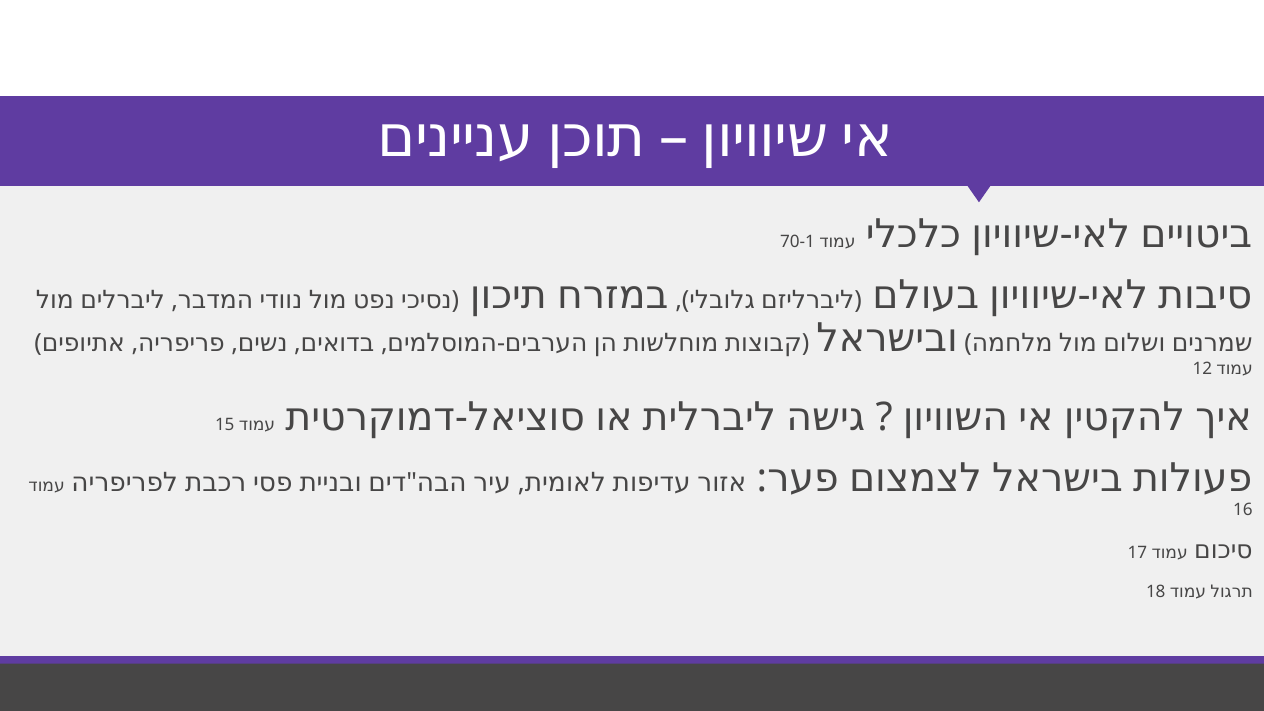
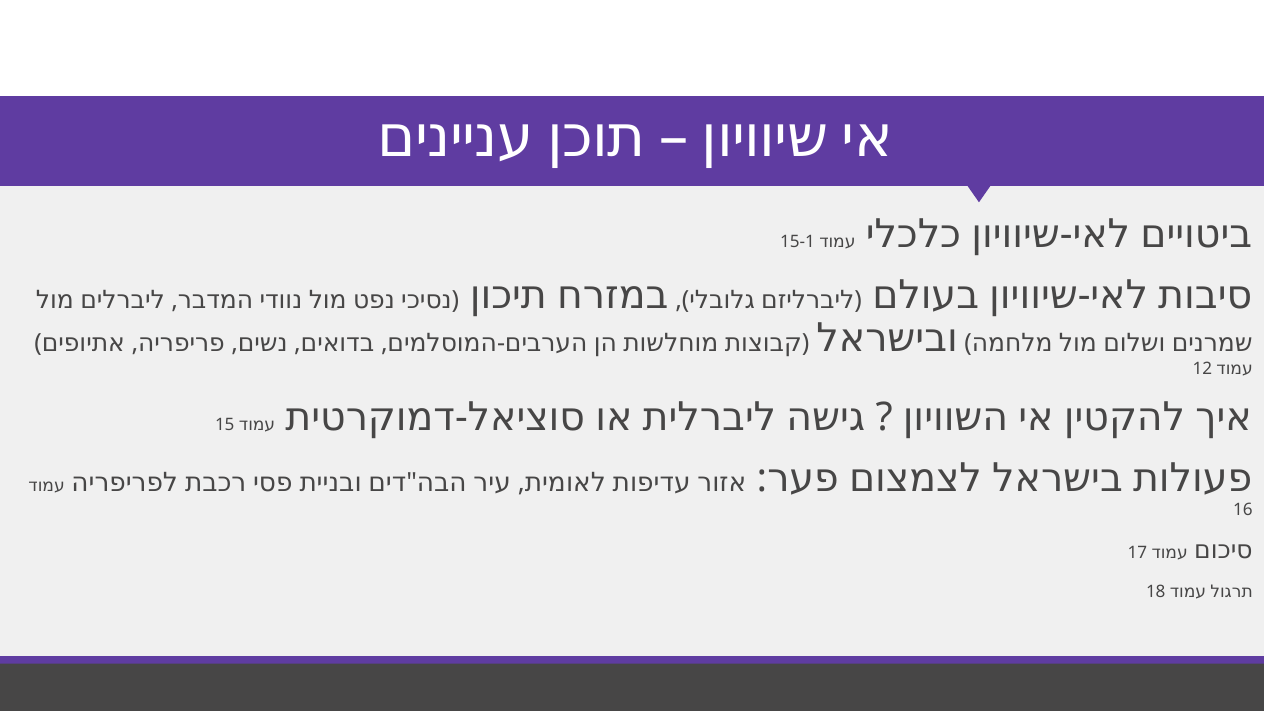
70-1: 70-1 -> 15-1 (798, 242)
